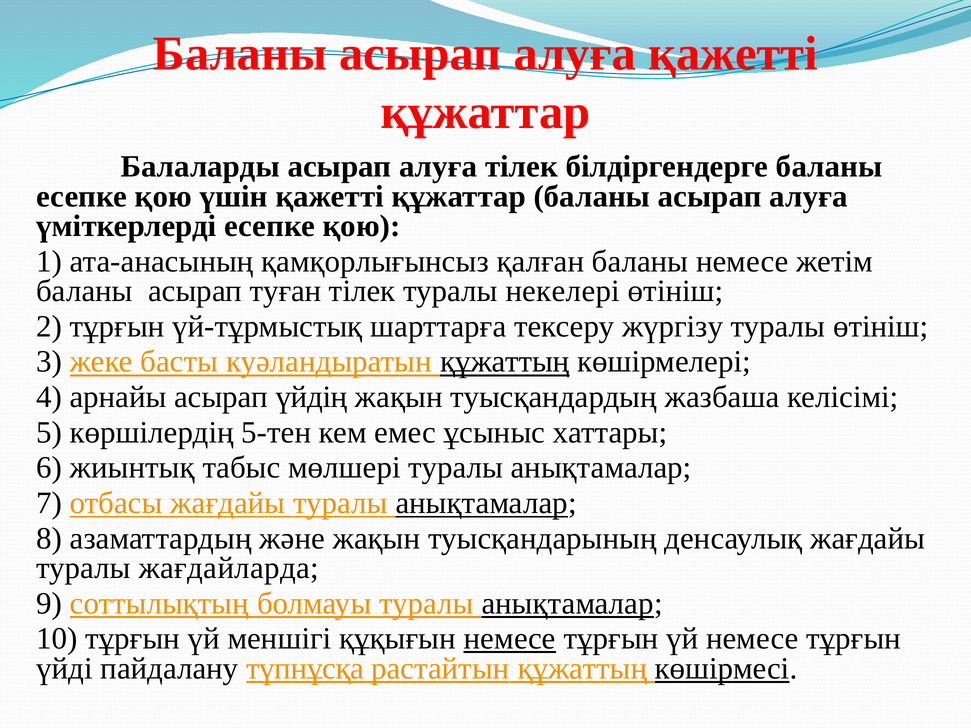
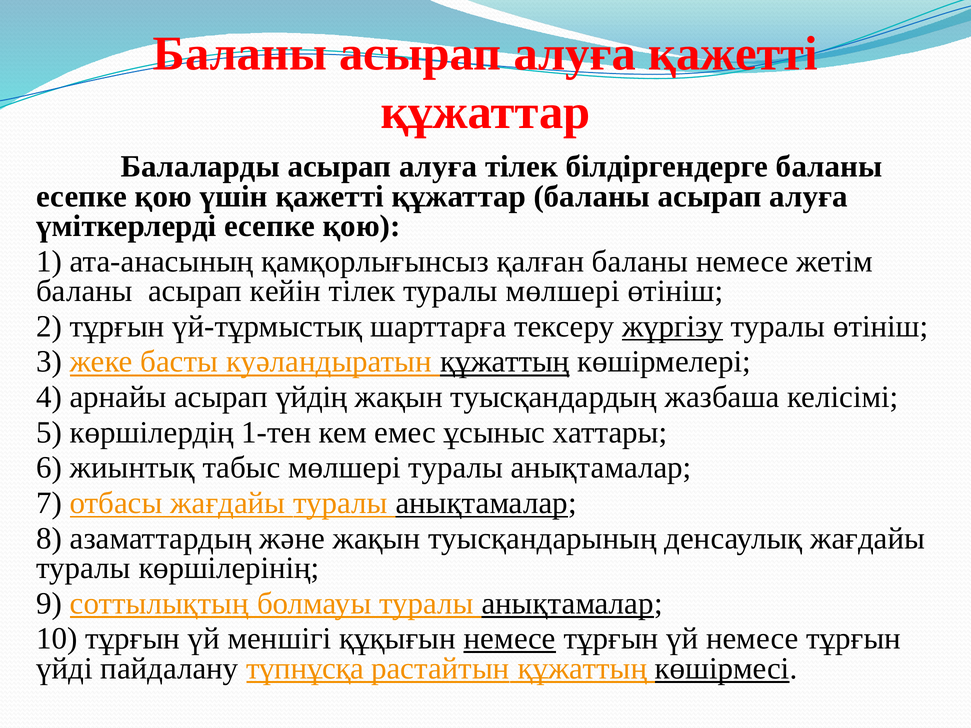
туған: туған -> кейін (285, 291)
туралы некелері: некелері -> мөлшері (563, 291)
жүргізу underline: none -> present (673, 327)
5-тен: 5-тен -> 1-тен (276, 432)
жағдайларда: жағдайларда -> көршілерінің (229, 568)
